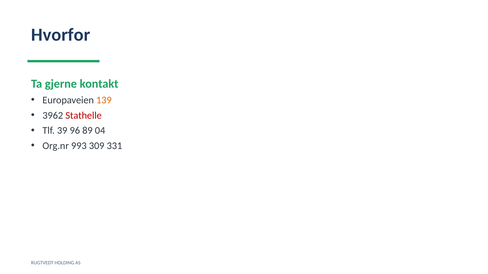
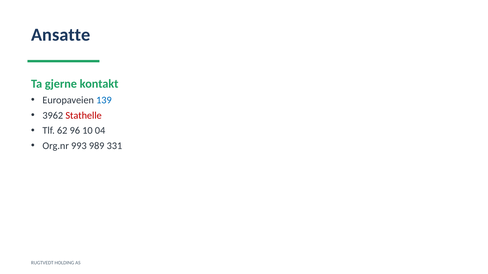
Hvorfor: Hvorfor -> Ansatte (61, 35)
139 colour: orange -> blue (104, 100)
39: 39 -> 62 (62, 131)
89: 89 -> 10 (87, 131)
309: 309 -> 989 (97, 146)
